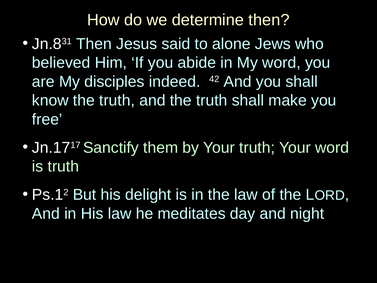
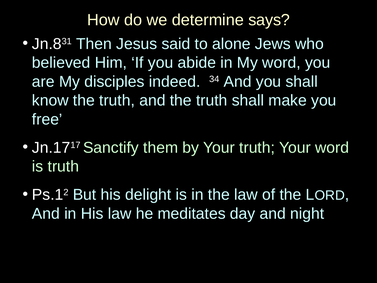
determine then: then -> says (269, 20)
42: 42 -> 34 (214, 79)
